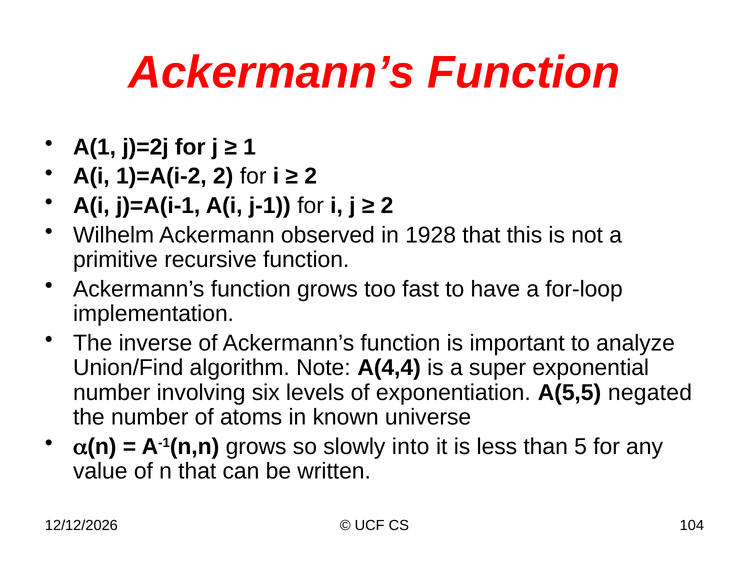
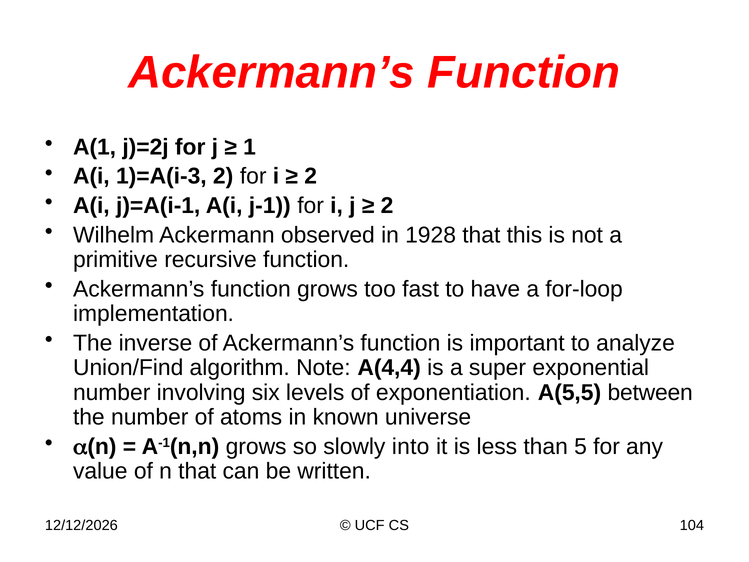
1)=A(i-2: 1)=A(i-2 -> 1)=A(i-3 (161, 176)
negated: negated -> between (650, 392)
